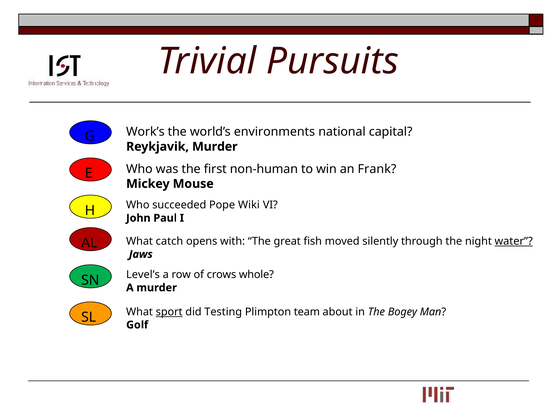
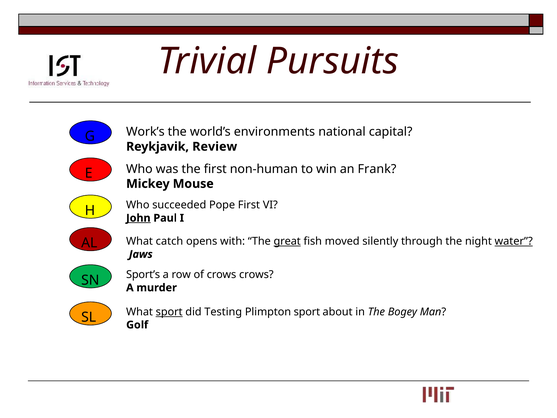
Reykjavik Murder: Murder -> Review (215, 147)
Pope Wiki: Wiki -> First (249, 205)
John underline: none -> present (138, 218)
great underline: none -> present (287, 241)
Level’s: Level’s -> Sport’s (143, 275)
crows whole: whole -> crows (256, 275)
Plimpton team: team -> sport (307, 312)
